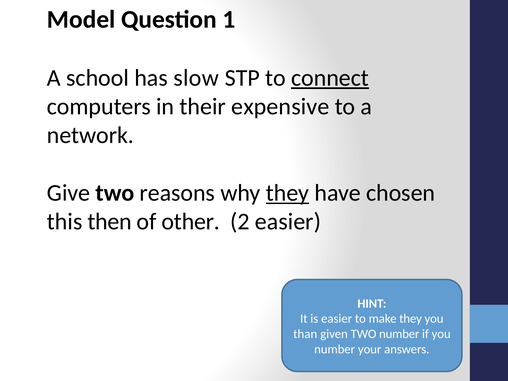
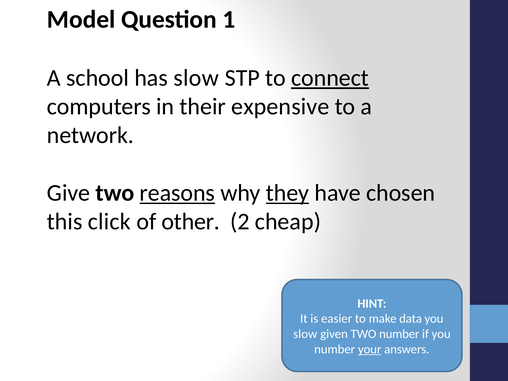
reasons underline: none -> present (177, 193)
then: then -> click (109, 222)
2 easier: easier -> cheap (288, 222)
make they: they -> data (411, 319)
than: than -> slow (305, 334)
your underline: none -> present (370, 349)
